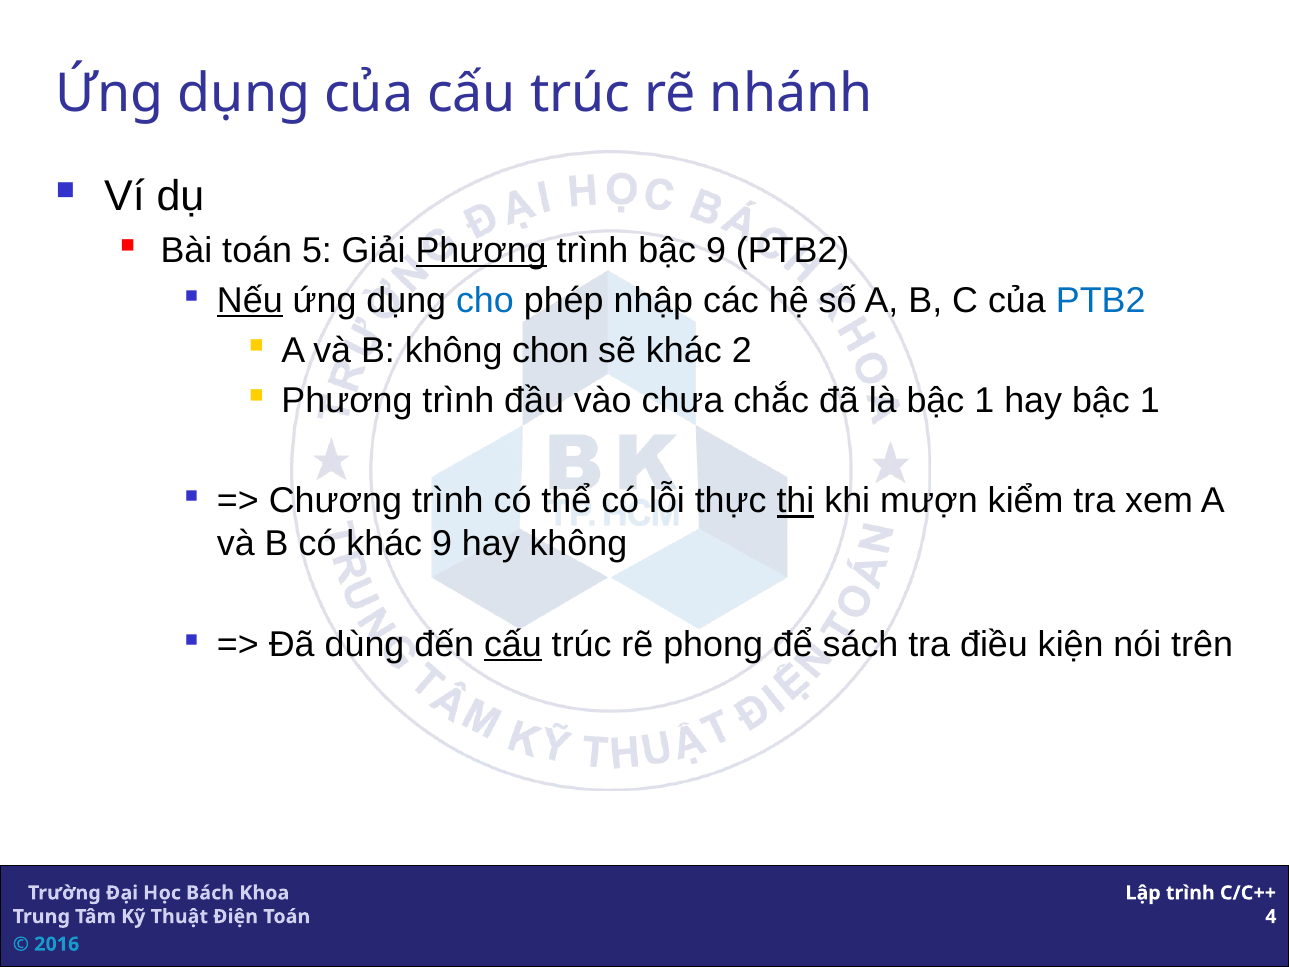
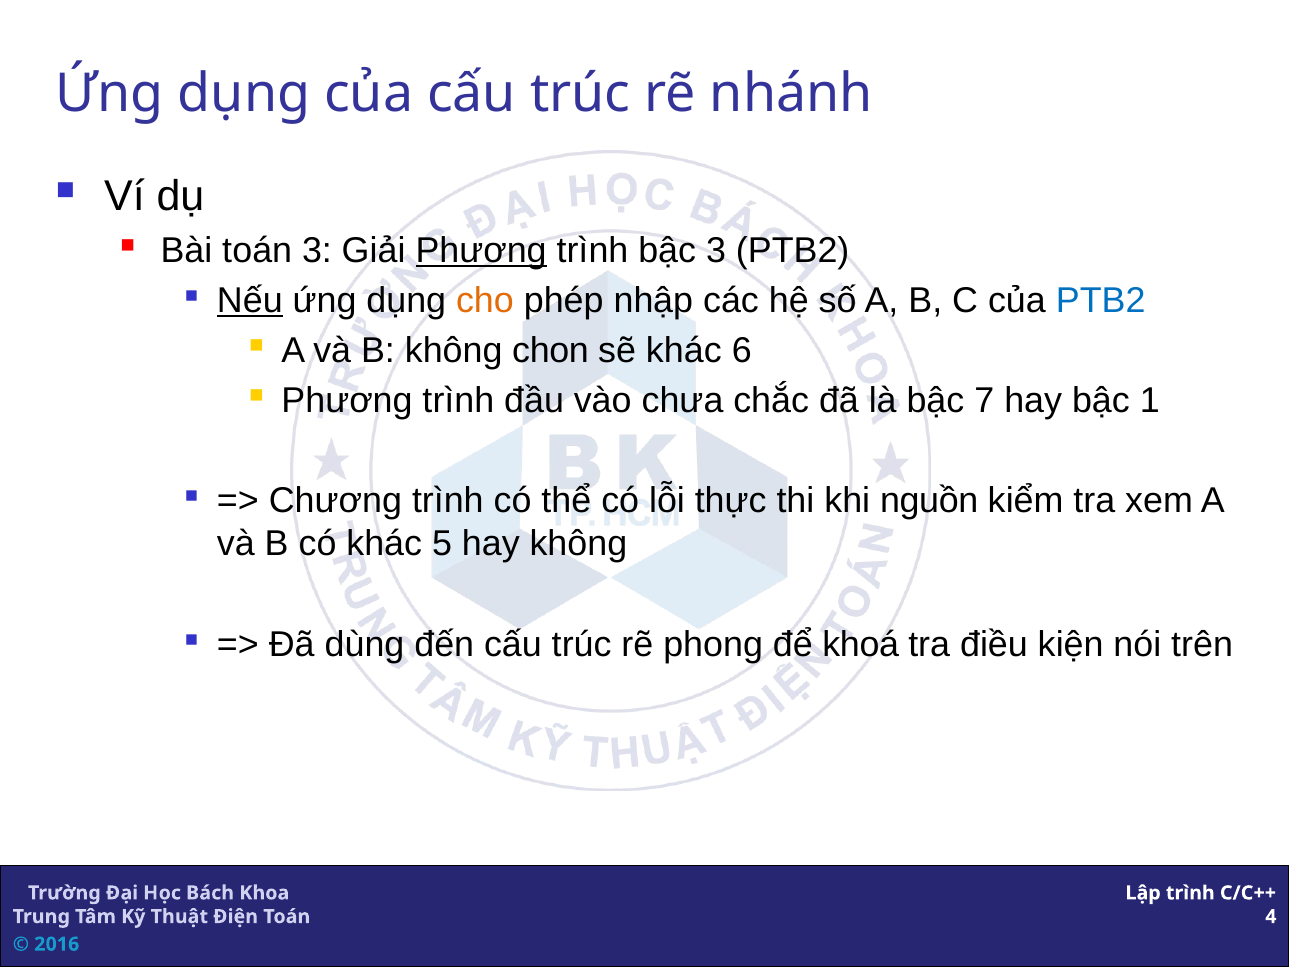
toán 5: 5 -> 3 (317, 250)
bậc 9: 9 -> 3 (716, 250)
cho colour: blue -> orange (485, 300)
2: 2 -> 6 (742, 351)
là bậc 1: 1 -> 7 (984, 401)
thi underline: present -> none (795, 501)
mượn: mượn -> nguồn (929, 501)
khác 9: 9 -> 5 (442, 544)
cấu underline: present -> none (513, 644)
sách: sách -> khoá (861, 644)
